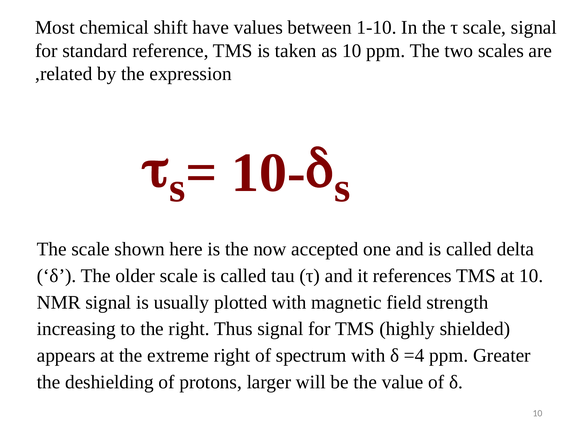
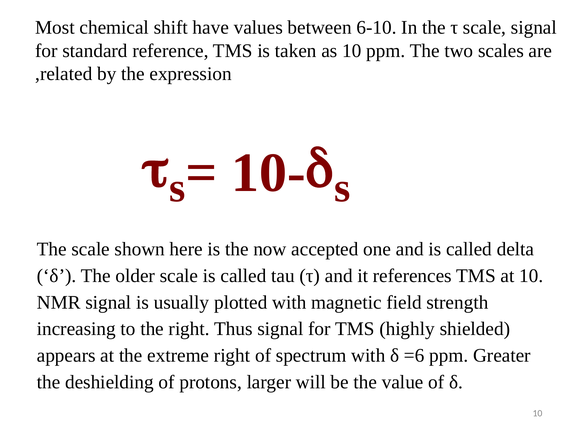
1-10: 1-10 -> 6-10 (377, 28)
=4: =4 -> =6 (414, 355)
